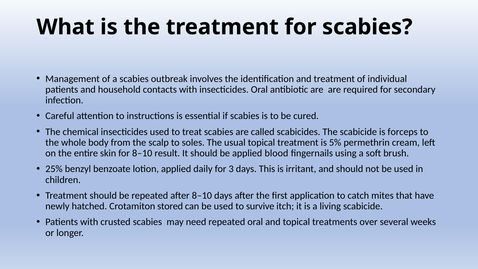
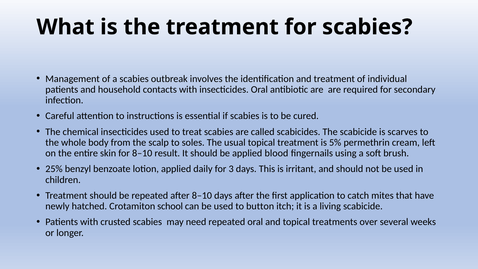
forceps: forceps -> scarves (403, 132)
stored: stored -> school (170, 206)
survive: survive -> button (260, 206)
